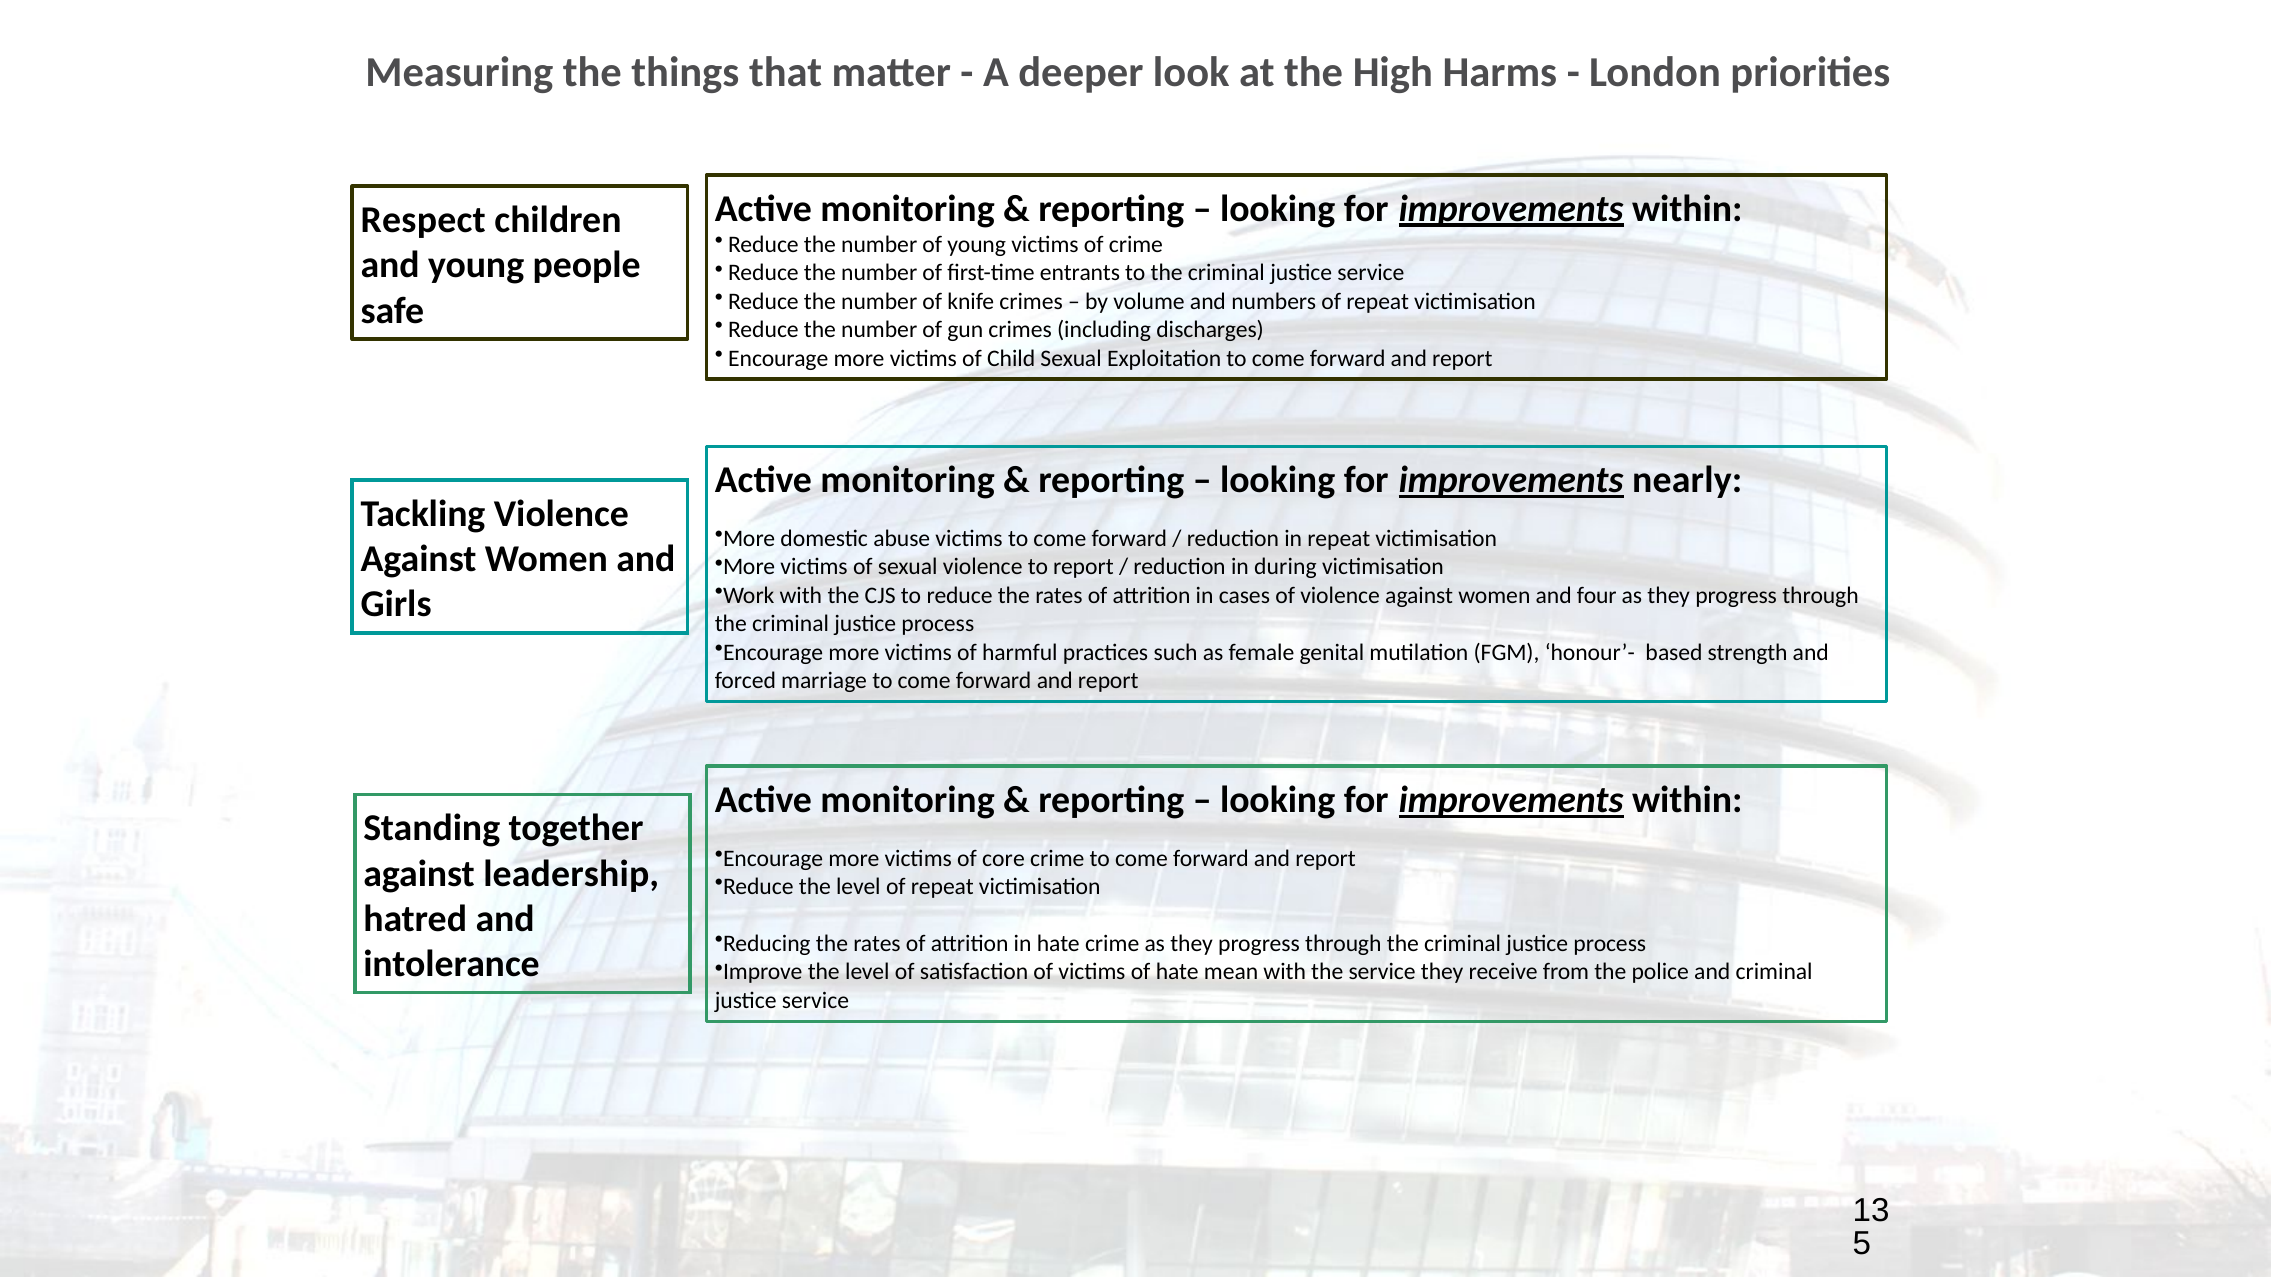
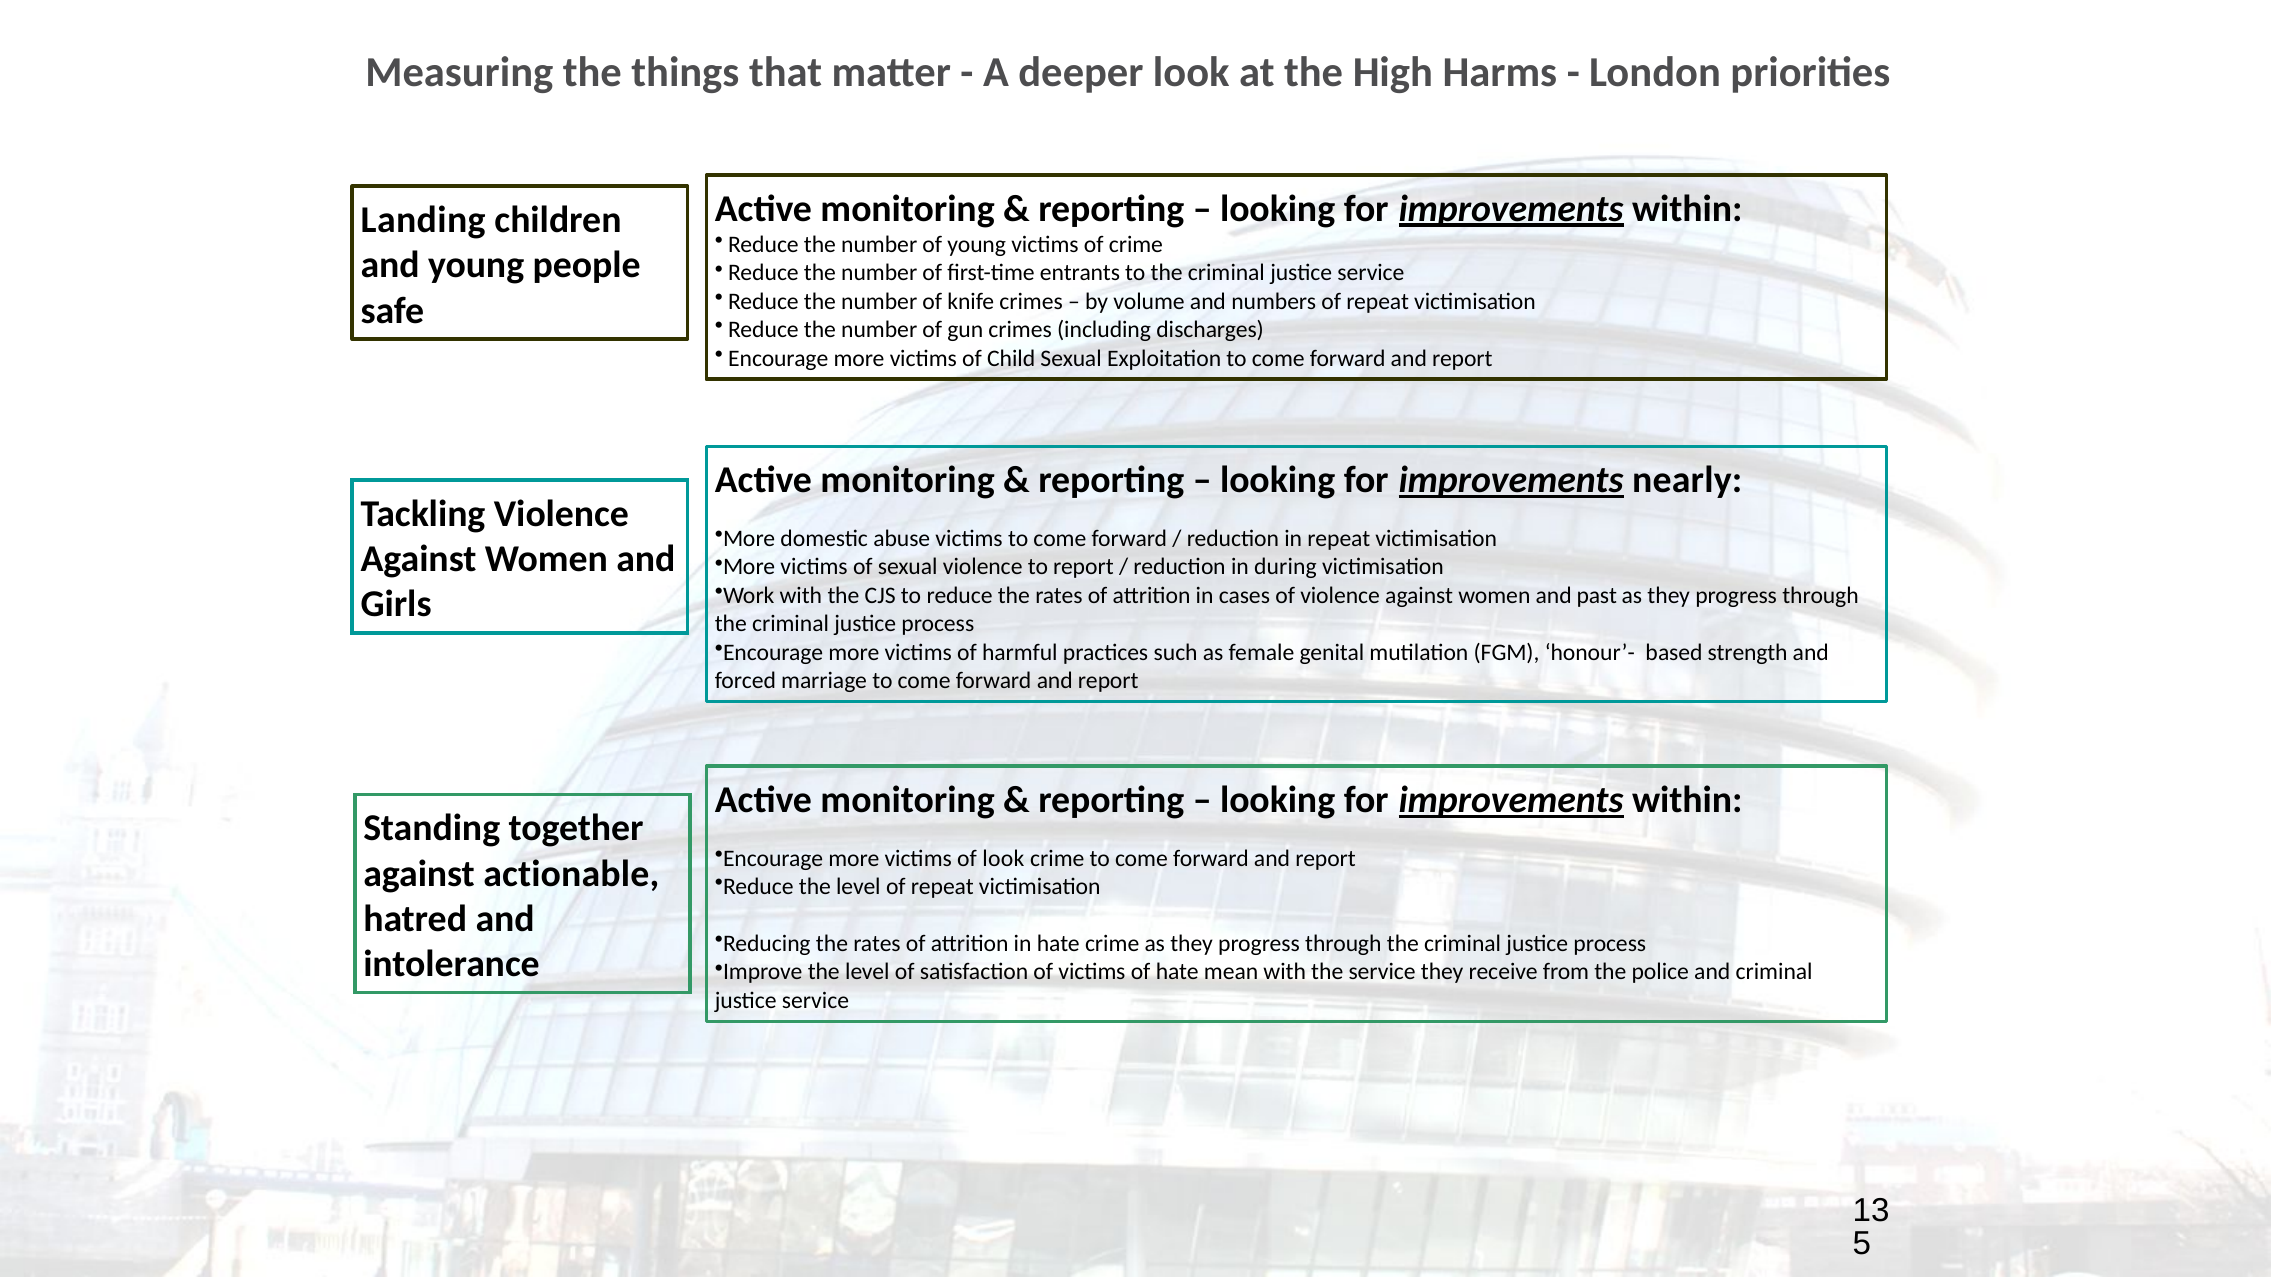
Respect: Respect -> Landing (423, 220)
four: four -> past (1597, 596)
of core: core -> look (1003, 859)
leadership: leadership -> actionable (571, 874)
